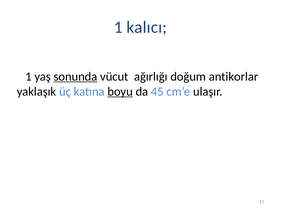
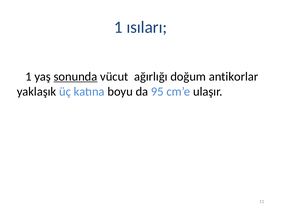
kalıcı: kalıcı -> ısıları (147, 27)
boyu underline: present -> none (120, 91)
45: 45 -> 95 (157, 91)
